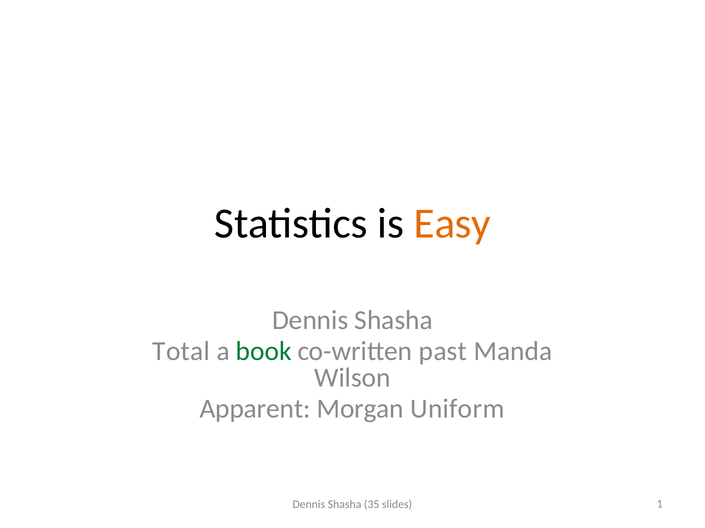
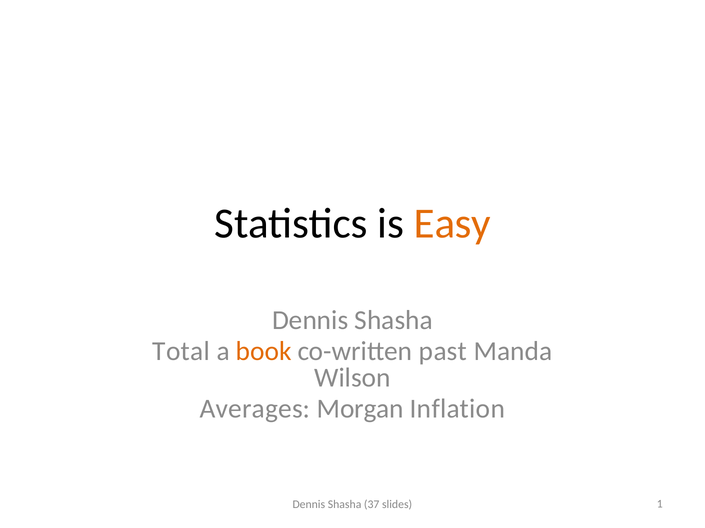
book colour: green -> orange (264, 352)
Apparent: Apparent -> Averages (255, 409)
Uniform: Uniform -> Inflation (457, 409)
35: 35 -> 37 (372, 505)
